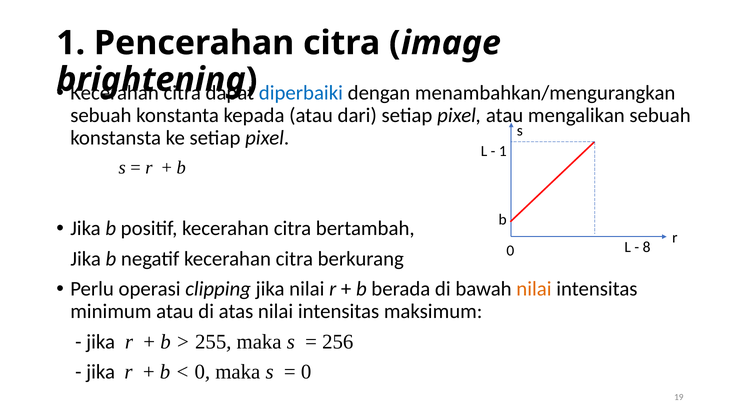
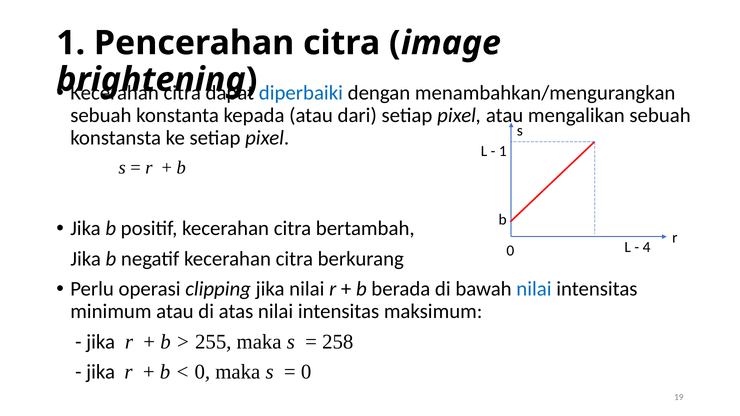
8: 8 -> 4 (647, 247)
nilai colour: orange -> blue (534, 289)
256: 256 -> 258 (338, 342)
